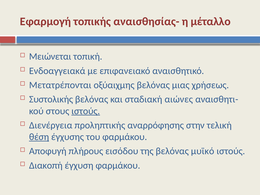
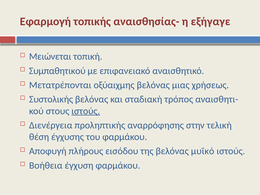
μέταλλο: μέταλλο -> εξήγαγε (211, 21)
Ενδοαγγειακά: Ενδοαγγειακά -> Συμπαθητικού (57, 71)
αιώνες: αιώνες -> τρόπος (179, 99)
θέση underline: present -> none (39, 137)
Διακοπή: Διακοπή -> Βοήθεια (46, 165)
